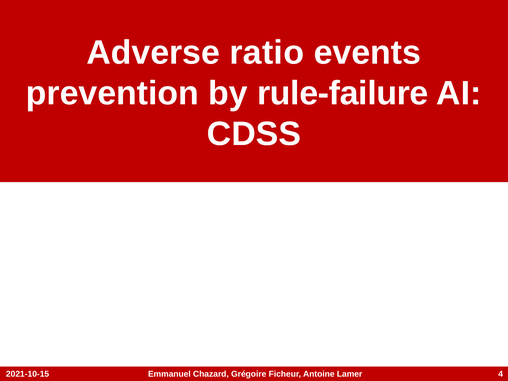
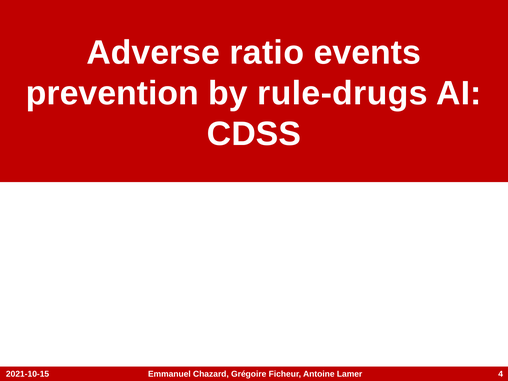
rule-failure: rule-failure -> rule-drugs (342, 93)
